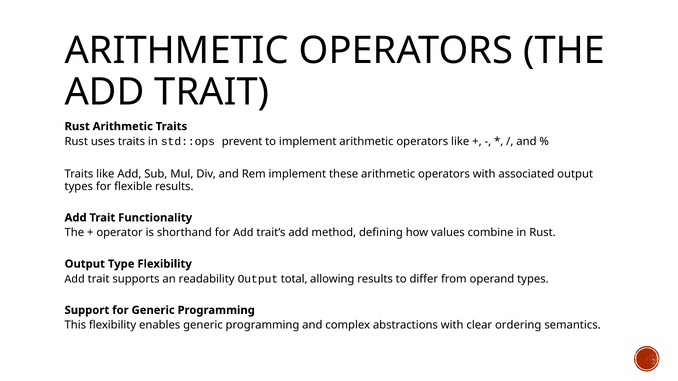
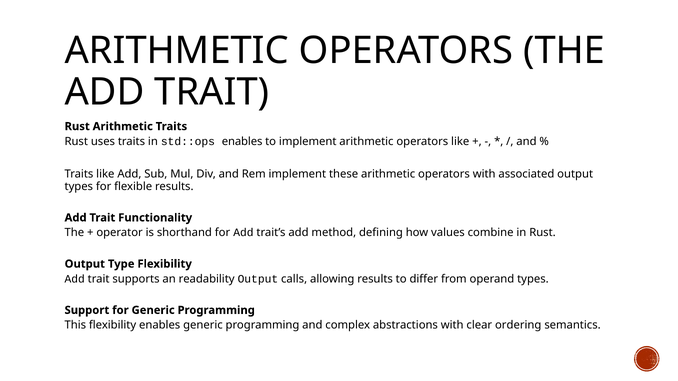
std::ops prevent: prevent -> enables (242, 142)
total: total -> calls (294, 279)
